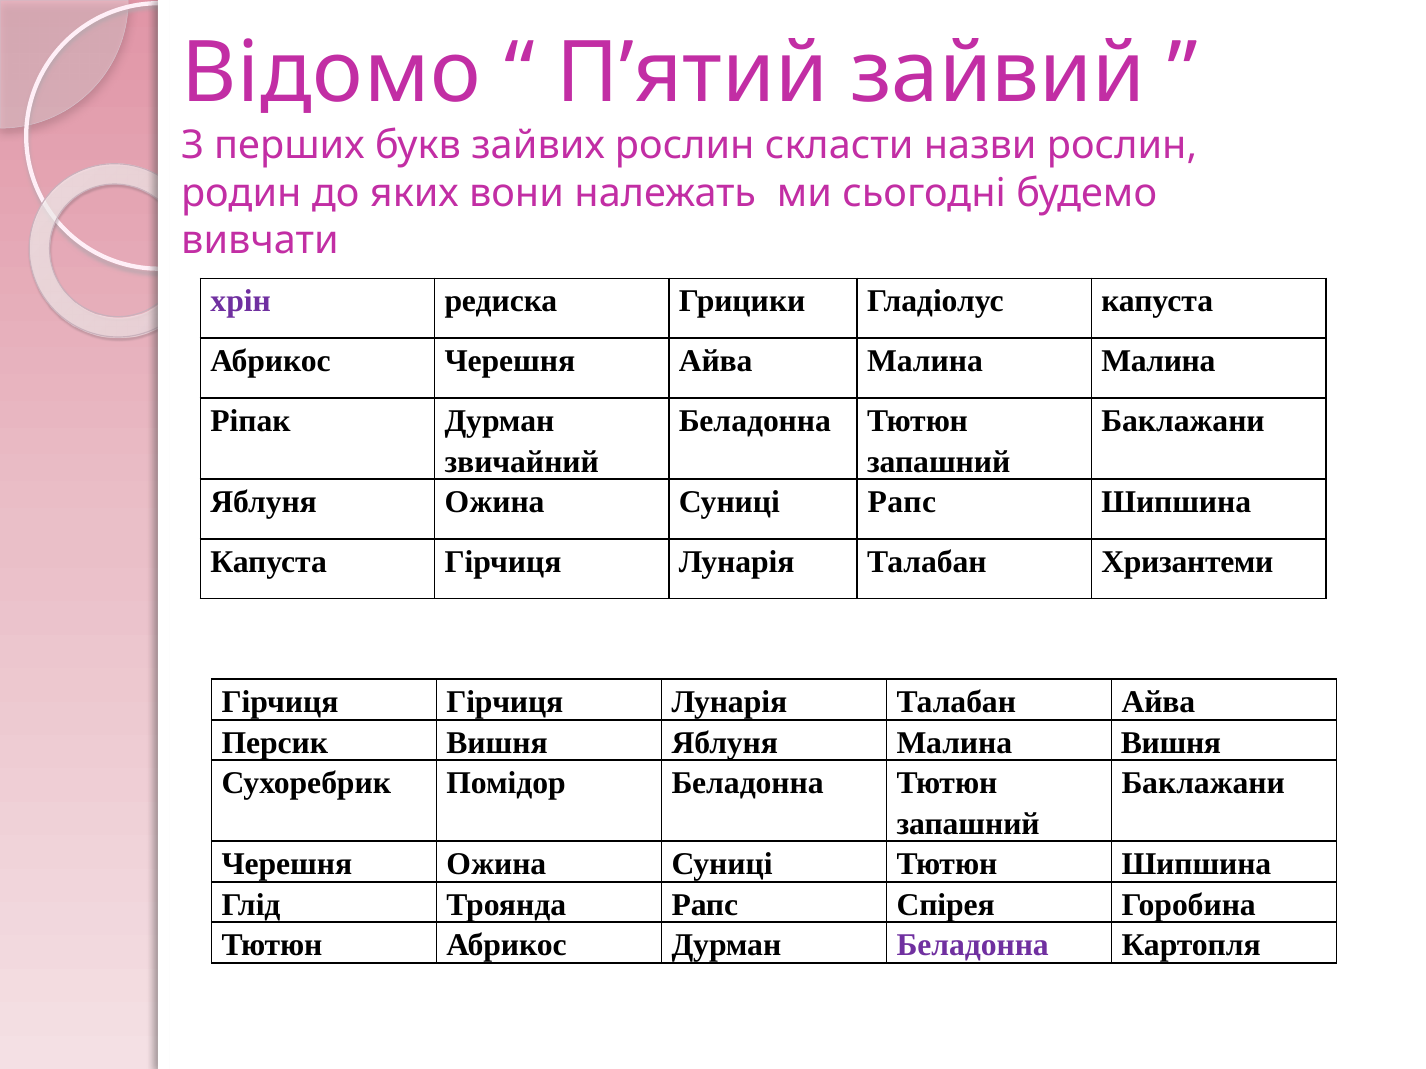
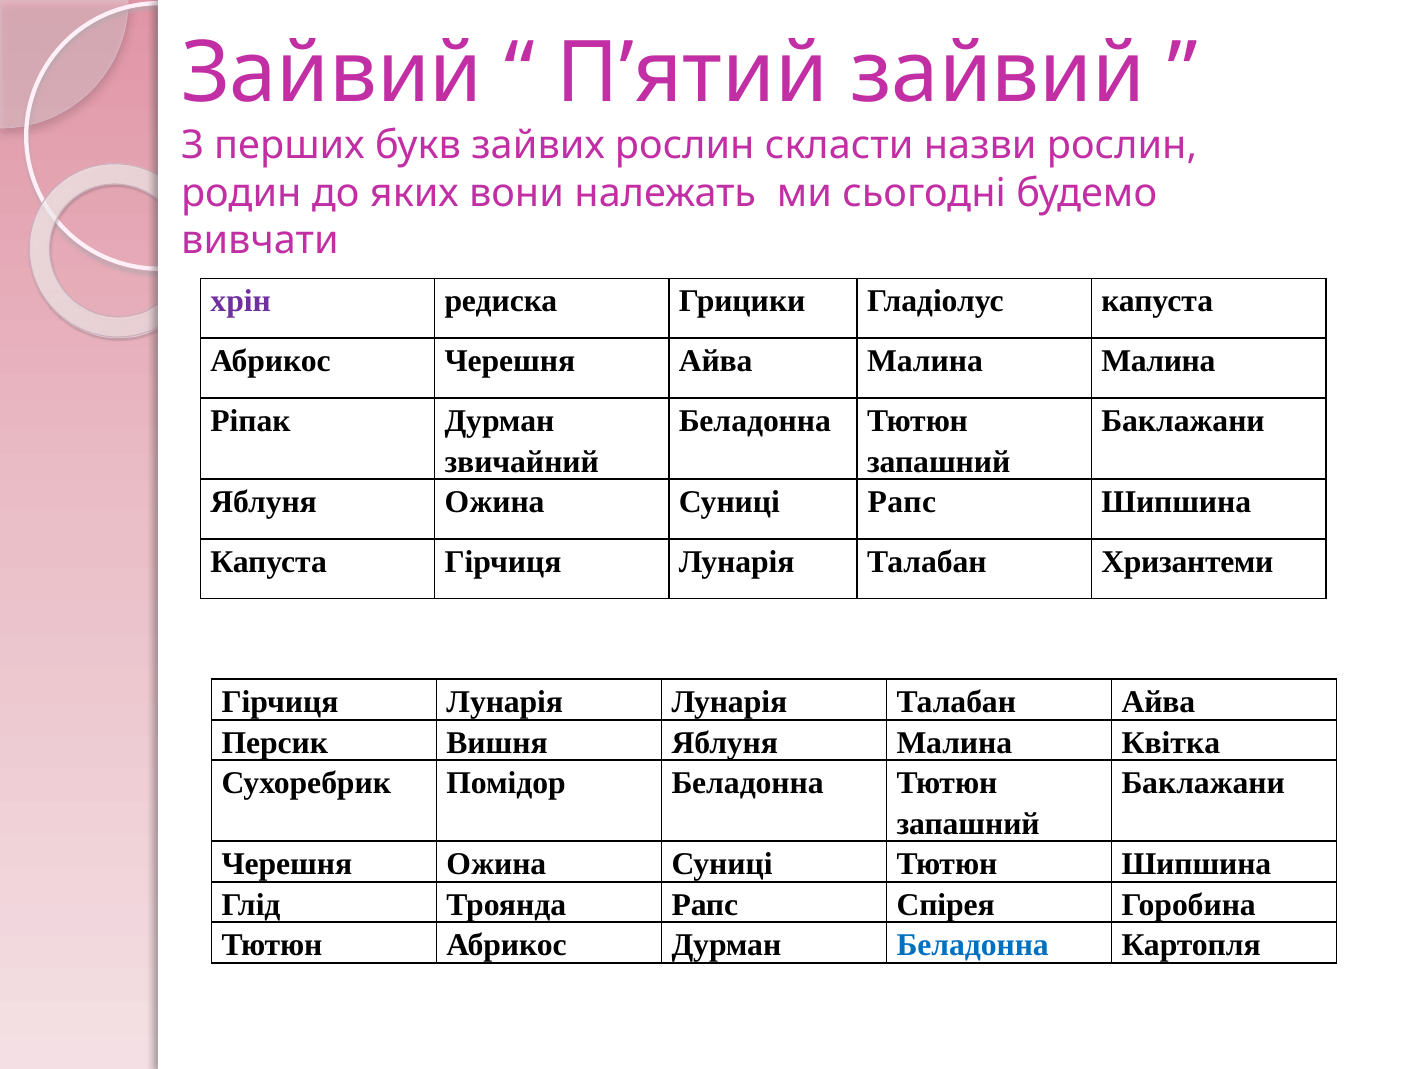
Відомо: Відомо -> Зайвий (332, 74)
Гірчиця: Гірчиця -> Лунарія (505, 703)
Малина Вишня: Вишня -> Квітка (1171, 743)
Беладонна colour: purple -> blue (973, 946)
